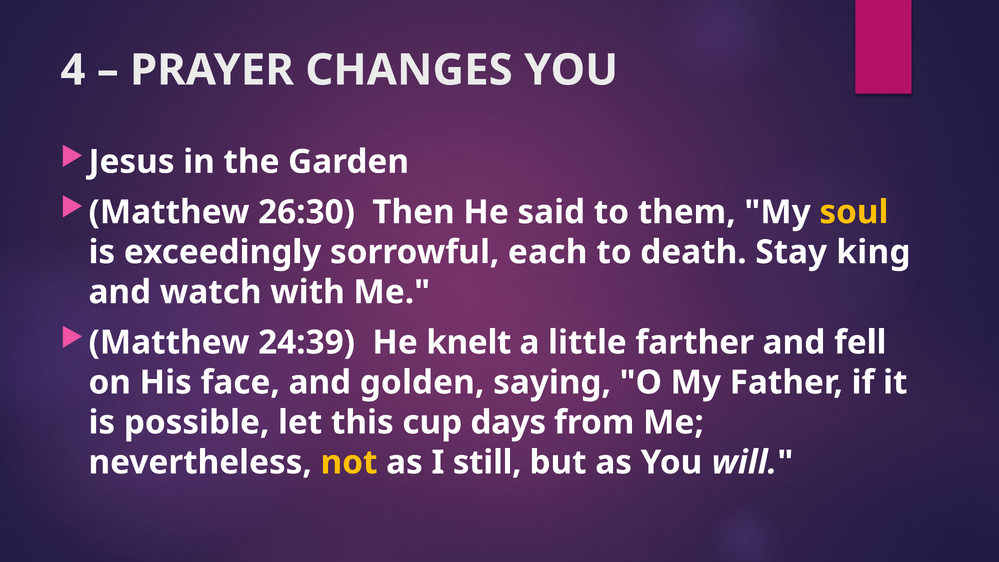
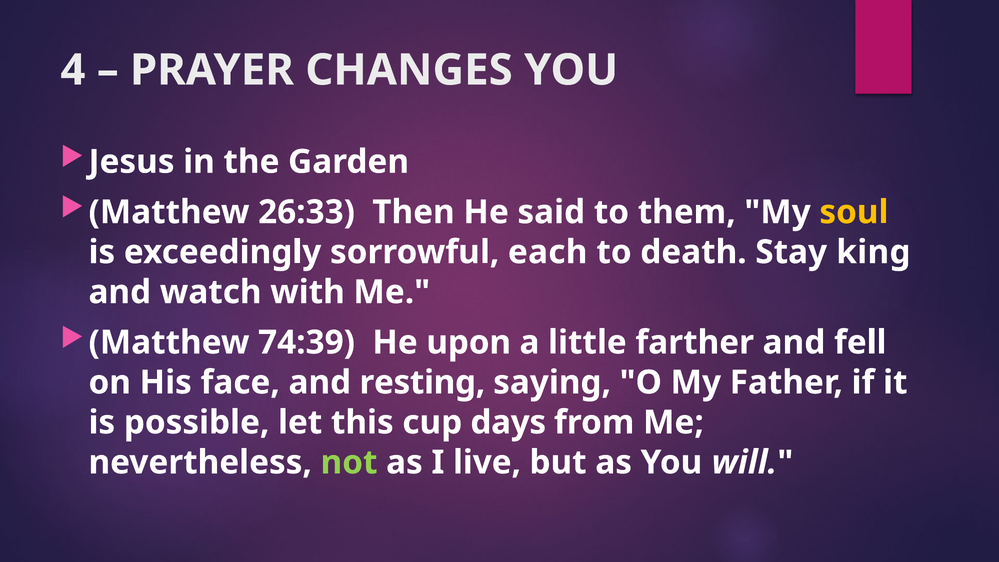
26:30: 26:30 -> 26:33 (307, 212)
24:39: 24:39 -> 74:39 (307, 342)
knelt: knelt -> upon (469, 342)
golden: golden -> resting (422, 382)
not colour: yellow -> light green (349, 462)
still: still -> live (487, 462)
